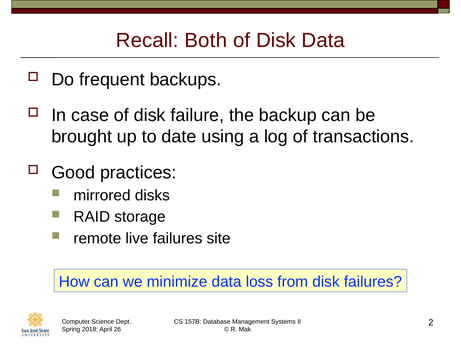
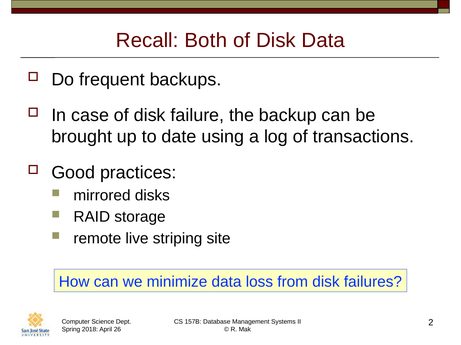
live failures: failures -> striping (178, 239)
